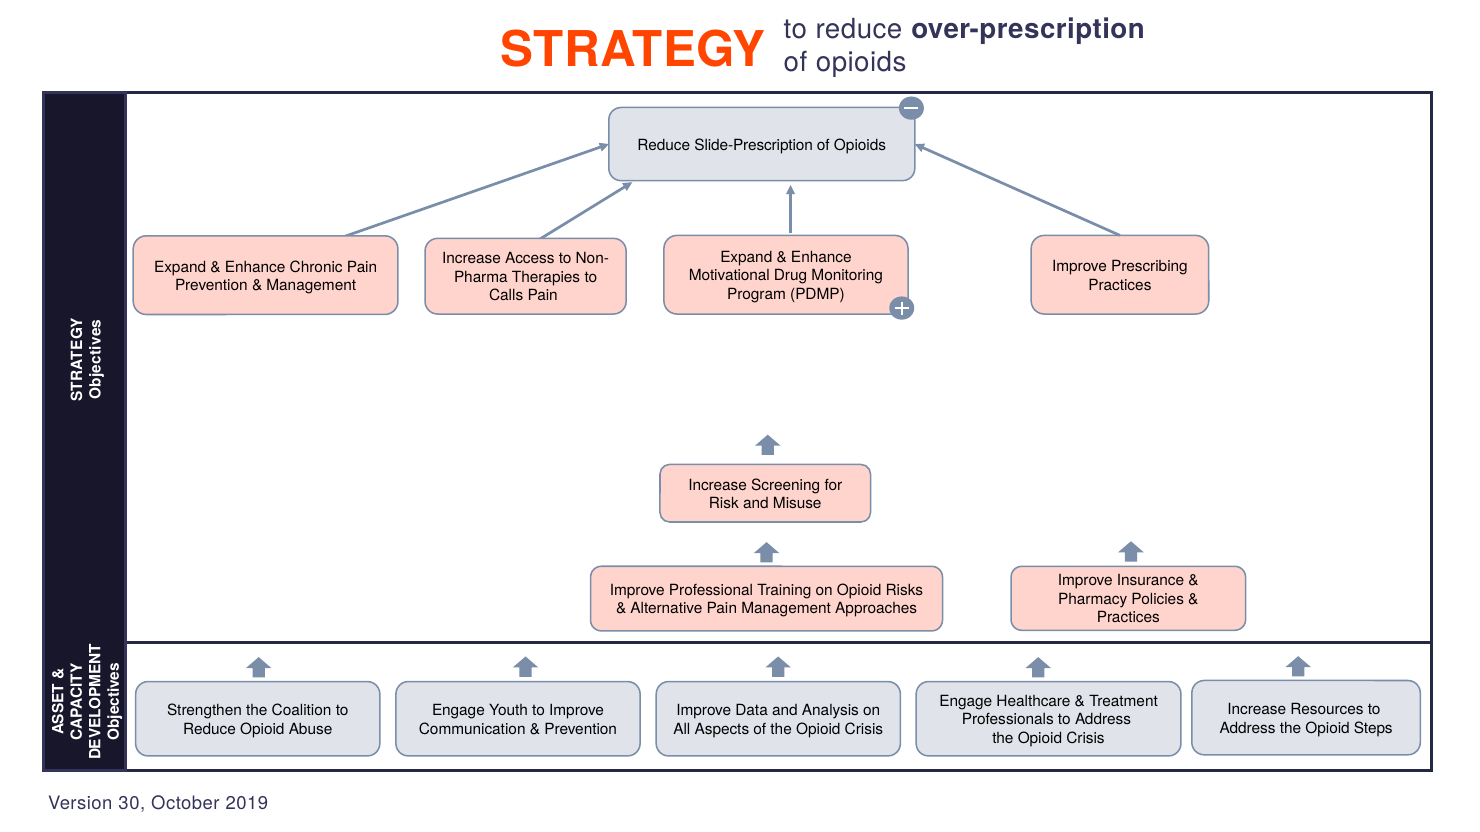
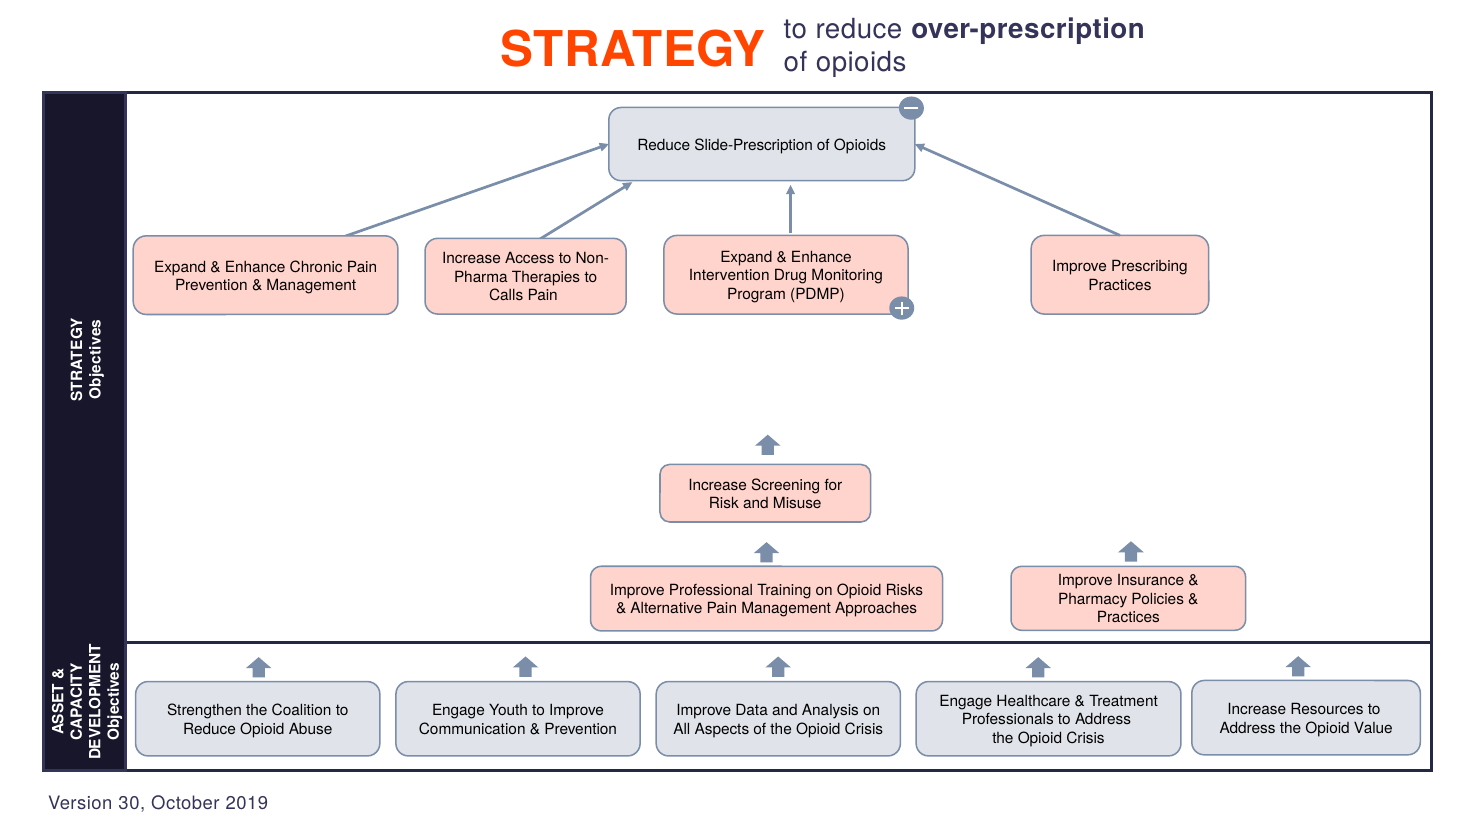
Motivational: Motivational -> Intervention (729, 276)
Steps: Steps -> Value (1373, 728)
